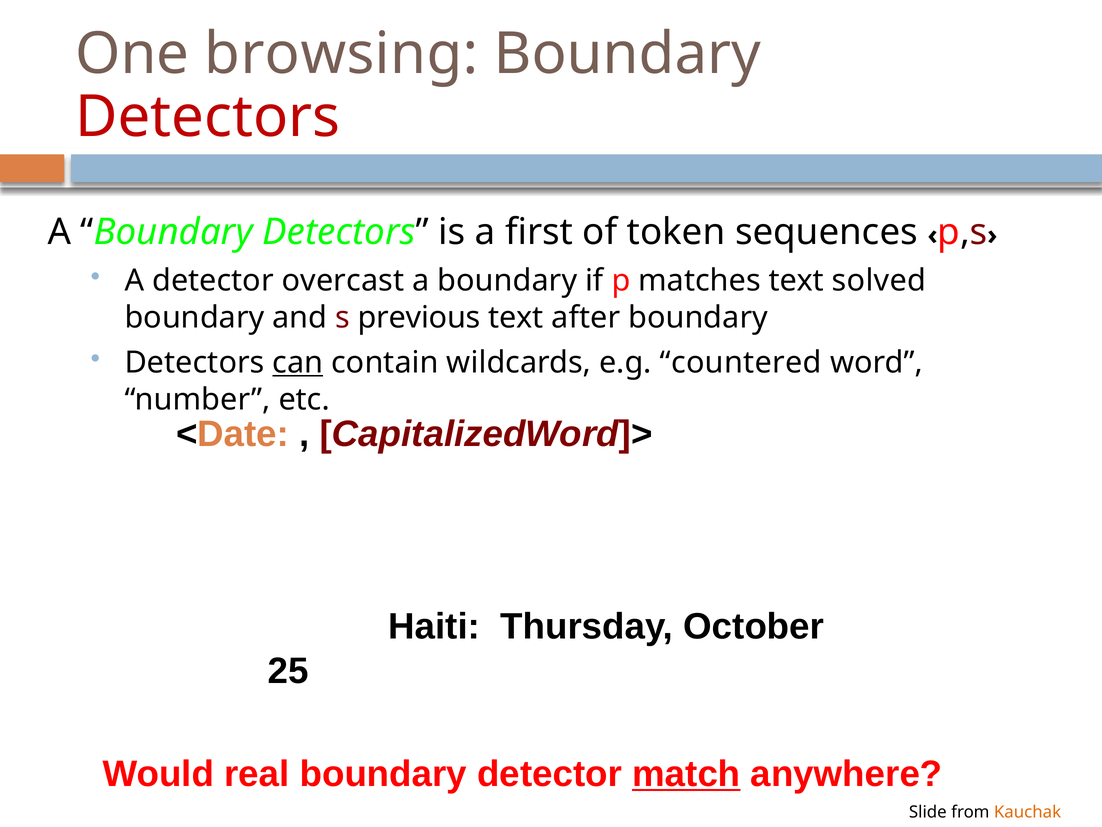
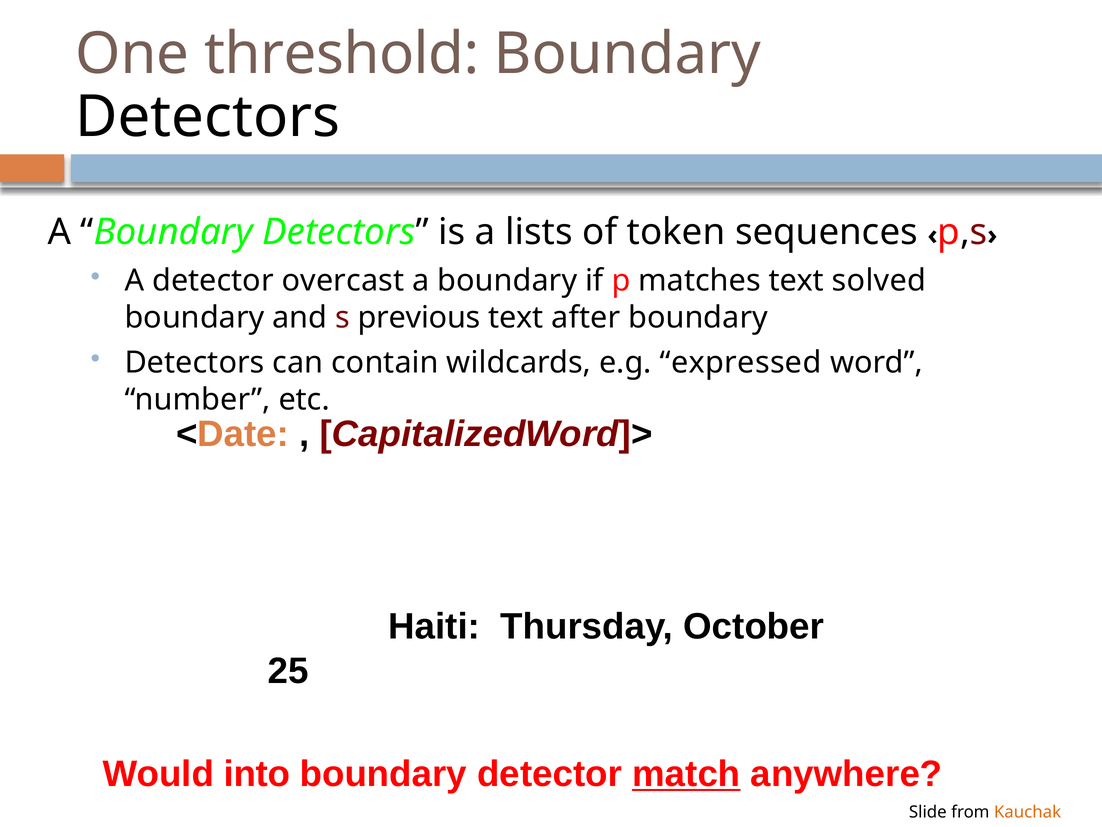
browsing: browsing -> threshold (342, 54)
Detectors colour: red -> black (208, 117)
first: first -> lists (539, 232)
can underline: present -> none (298, 362)
countered: countered -> expressed (741, 362)
real: real -> into (257, 774)
